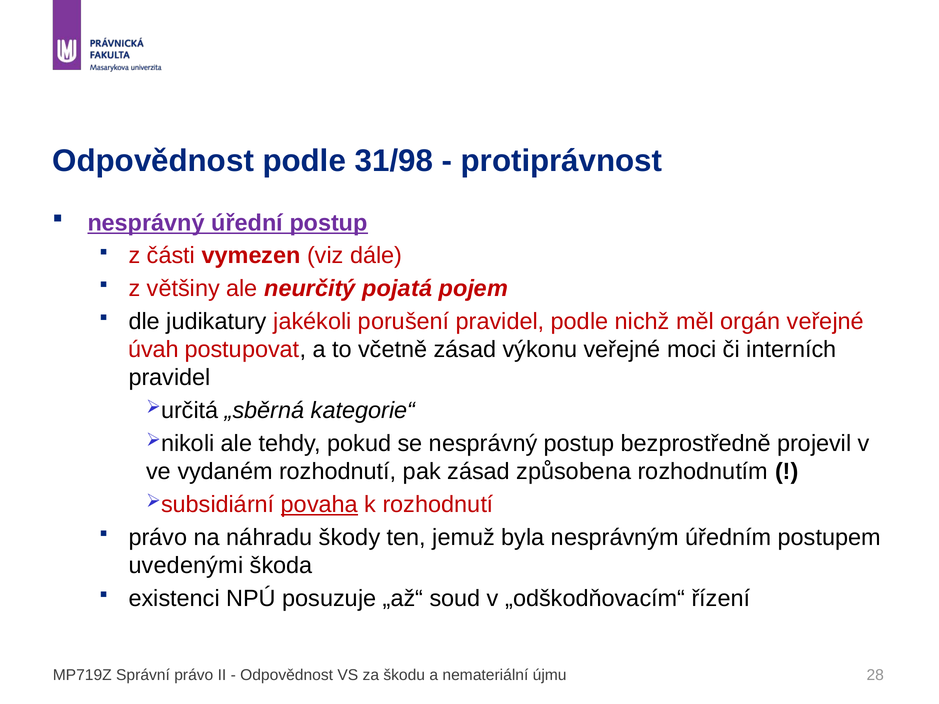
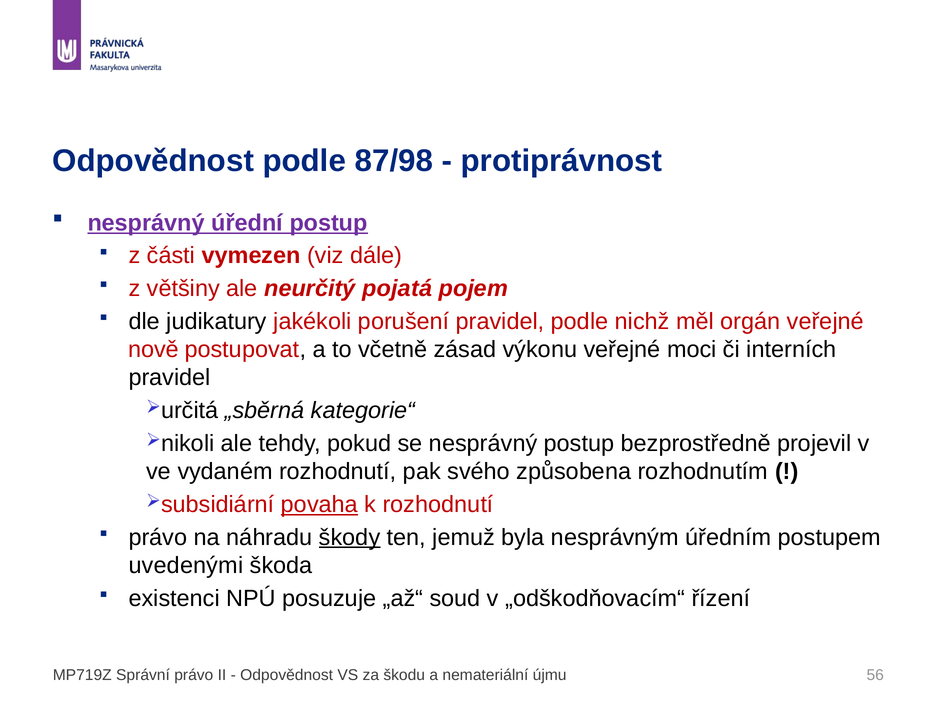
31/98: 31/98 -> 87/98 (394, 161)
úvah: úvah -> nově (154, 350)
pak zásad: zásad -> svého (479, 472)
škody underline: none -> present (350, 538)
28: 28 -> 56 (875, 676)
